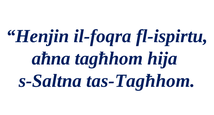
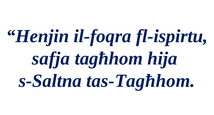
aħna: aħna -> safja (51, 59)
